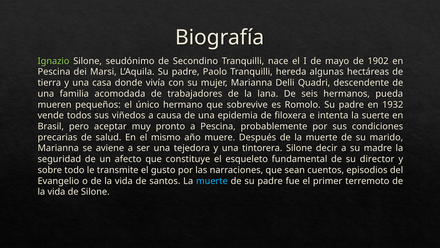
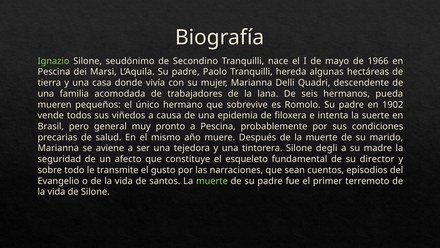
1902: 1902 -> 1966 (378, 61)
1932: 1932 -> 1902 (393, 104)
aceptar: aceptar -> general (110, 126)
decir: decir -> degli (327, 148)
muerte colour: light blue -> light green (212, 181)
